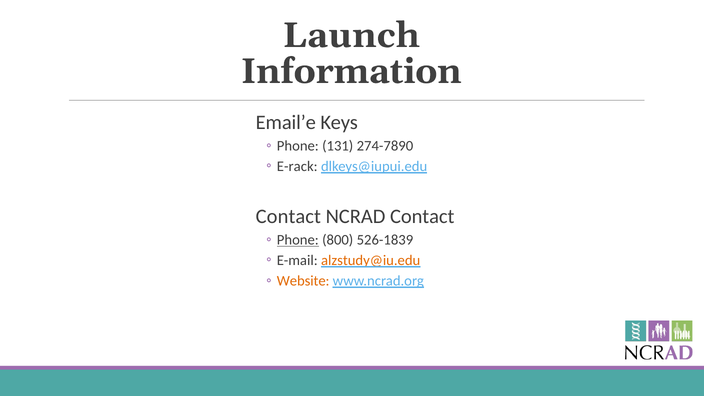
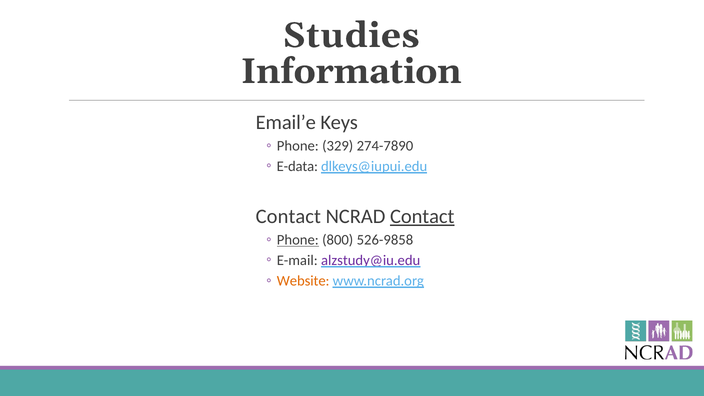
Launch: Launch -> Studies (351, 35)
131: 131 -> 329 (338, 146)
E-rack: E-rack -> E-data (297, 166)
Contact underline: none -> present (422, 216)
526-1839: 526-1839 -> 526-9858 (385, 240)
alzstudy@iu.edu colour: orange -> purple (371, 260)
